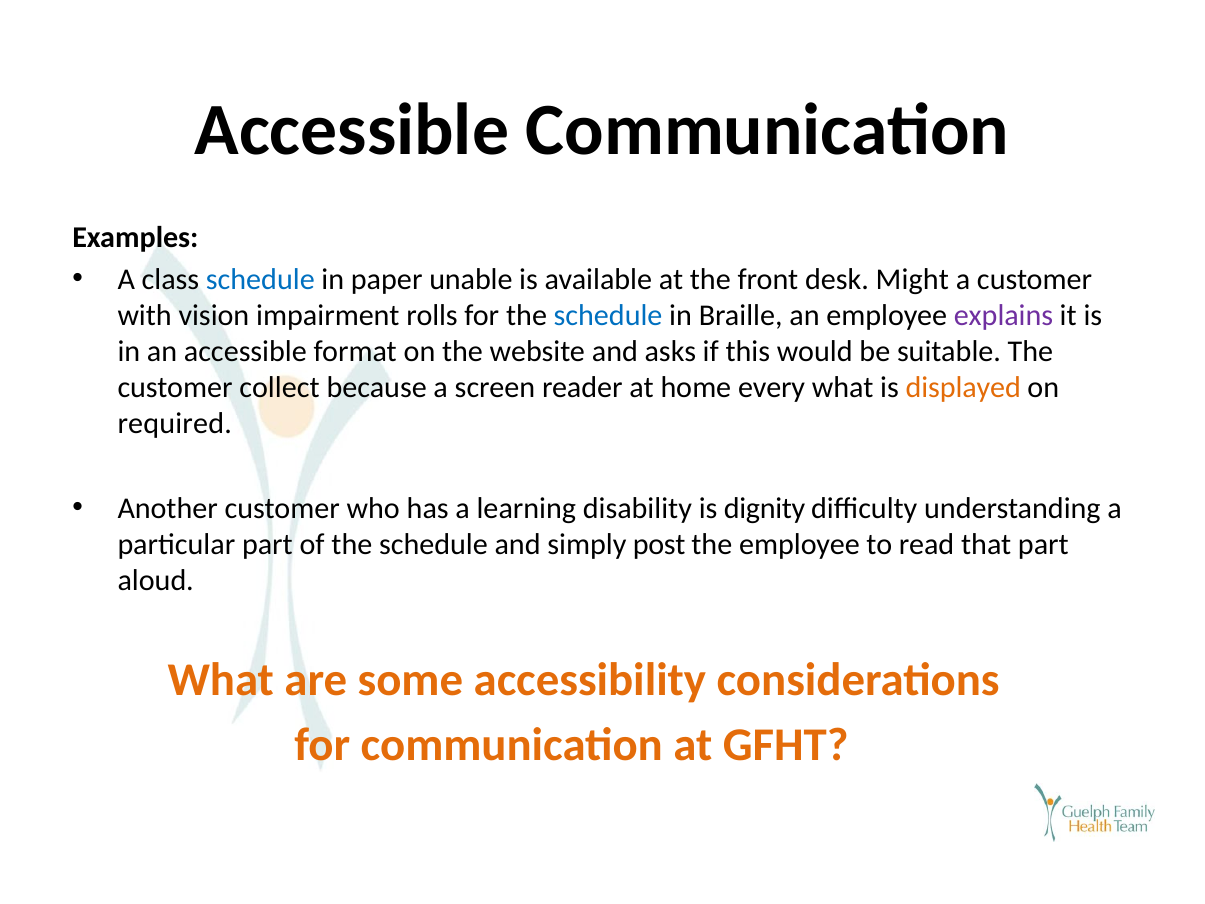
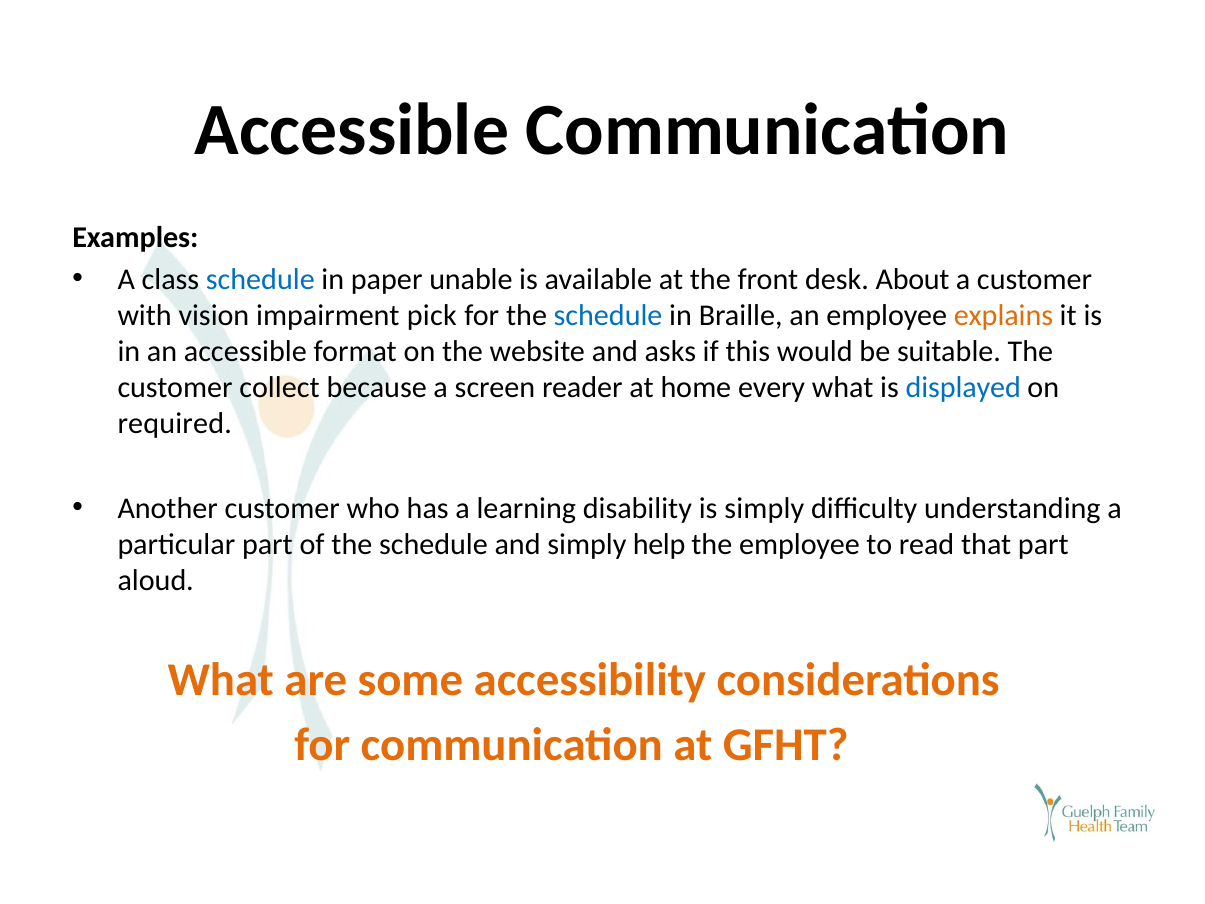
Might: Might -> About (913, 279)
rolls: rolls -> pick (432, 315)
explains colour: purple -> orange (1003, 315)
displayed colour: orange -> blue (963, 388)
is dignity: dignity -> simply (764, 508)
post: post -> help (659, 544)
